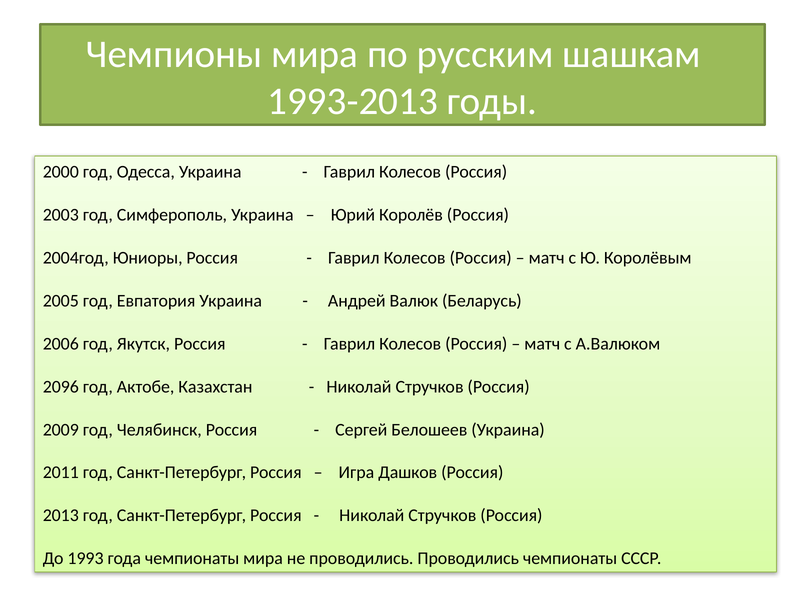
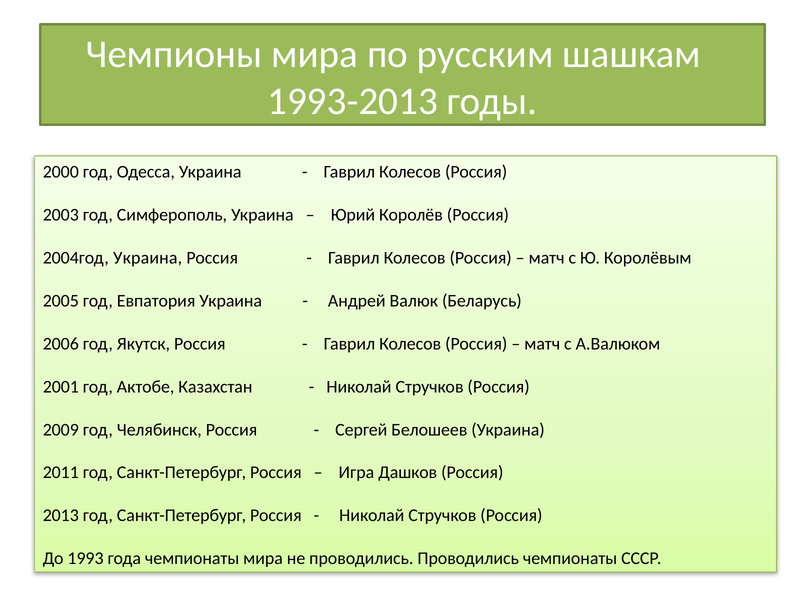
2004год Юниоры: Юниоры -> Украина (148, 258)
2096: 2096 -> 2001 (61, 387)
